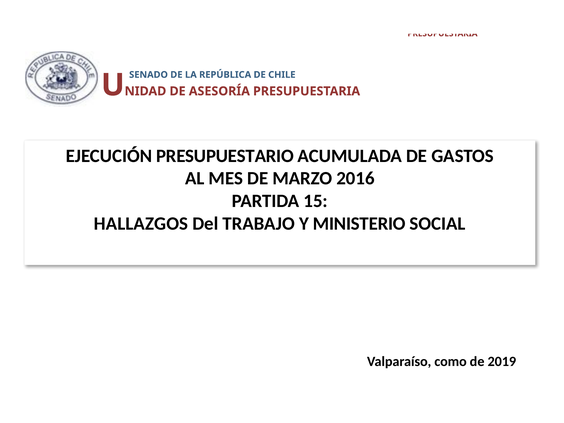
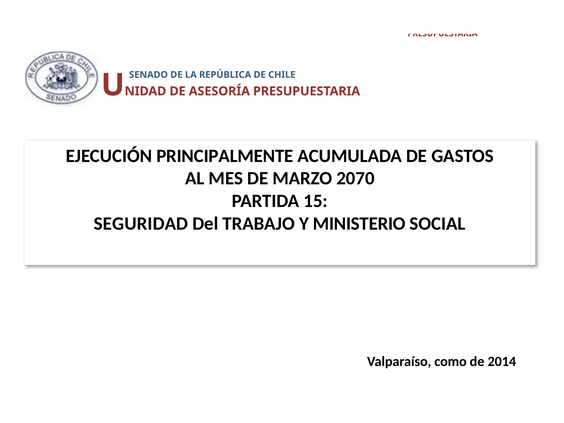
PRESUPUESTARIO: PRESUPUESTARIO -> PRINCIPALMENTE (225, 156)
2016: 2016 -> 2070 (355, 178)
HALLAZGOS: HALLAZGOS -> SEGURIDAD (141, 224)
2019: 2019 -> 2014 (502, 361)
